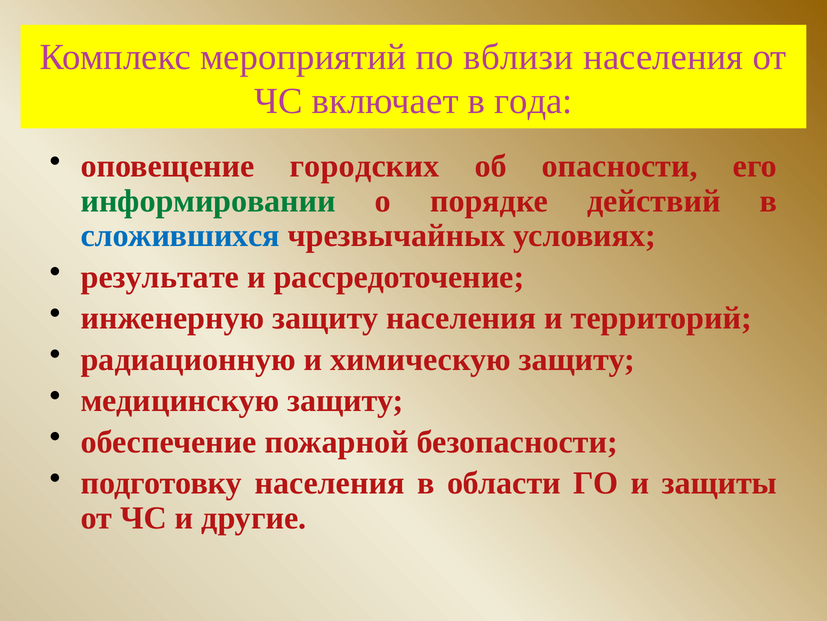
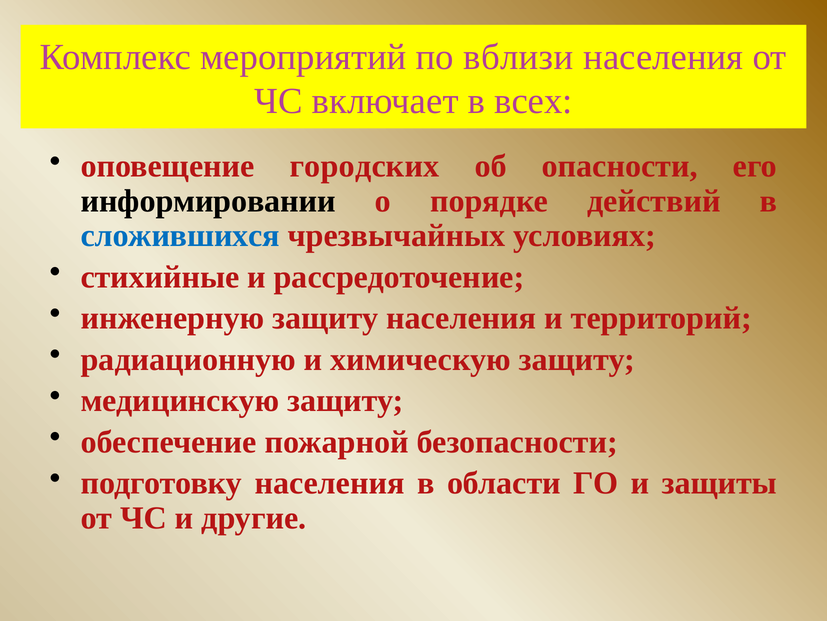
года: года -> всех (533, 101)
информировании colour: green -> black (208, 201)
результате: результате -> стихийные (160, 277)
